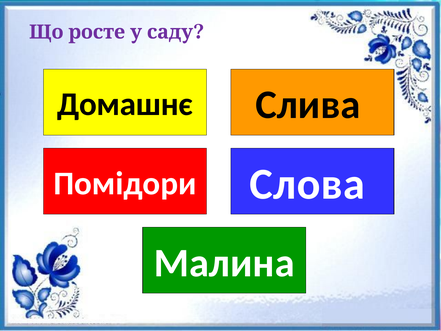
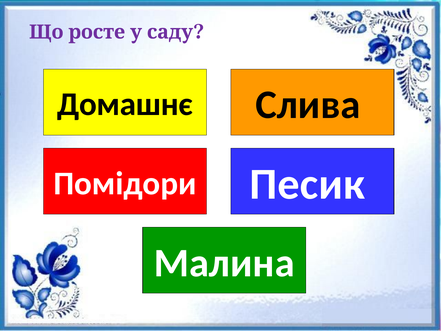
Слова: Слова -> Песик (307, 184)
